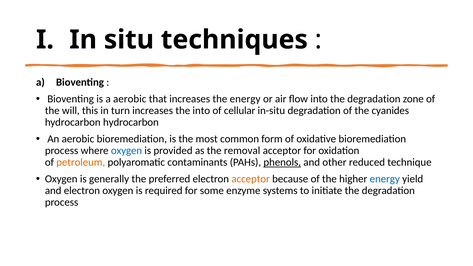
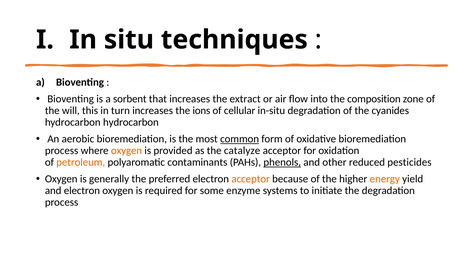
a aerobic: aerobic -> sorbent (130, 99)
the energy: energy -> extract (245, 99)
into the degradation: degradation -> composition (374, 99)
the into: into -> ions (201, 111)
common underline: none -> present (240, 139)
oxygen colour: blue -> orange (126, 151)
removal: removal -> catalyze (242, 151)
technique: technique -> pesticides (409, 162)
energy colour: blue -> orange (385, 179)
